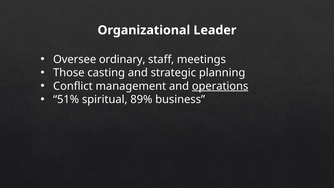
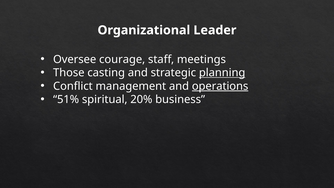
ordinary: ordinary -> courage (122, 59)
planning underline: none -> present (222, 73)
89%: 89% -> 20% (141, 99)
